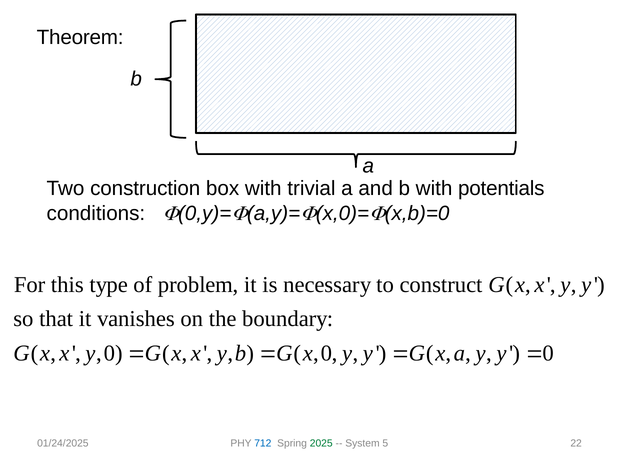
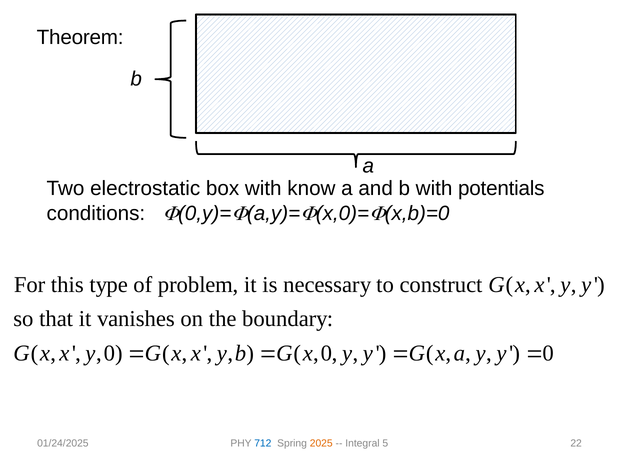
construction: construction -> electrostatic (145, 189)
trivial: trivial -> know (311, 189)
2025 colour: green -> orange (321, 443)
System: System -> Integral (362, 443)
